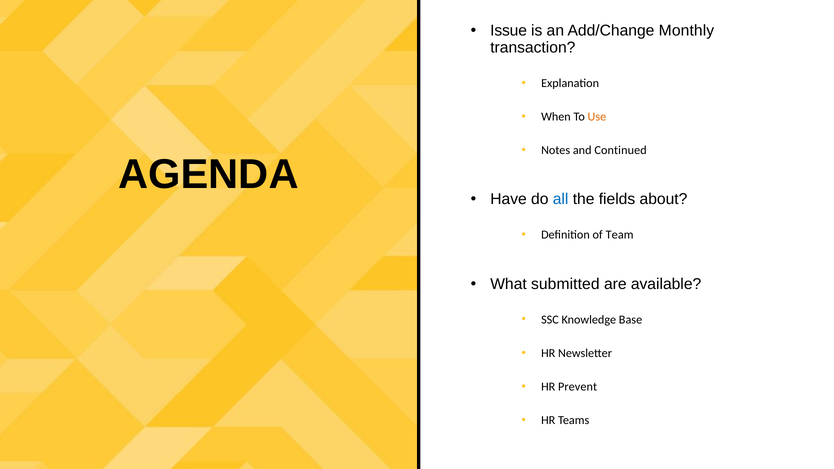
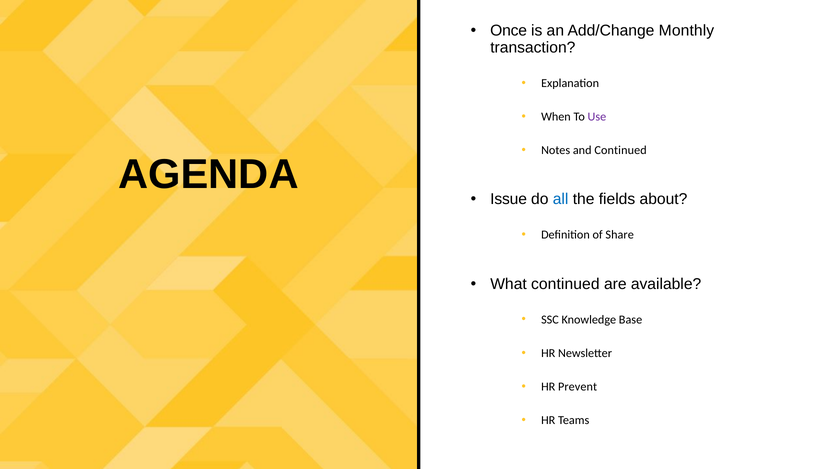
Issue: Issue -> Once (509, 31)
Use colour: orange -> purple (597, 117)
Have: Have -> Issue (509, 199)
Team: Team -> Share (620, 235)
What submitted: submitted -> continued (565, 284)
